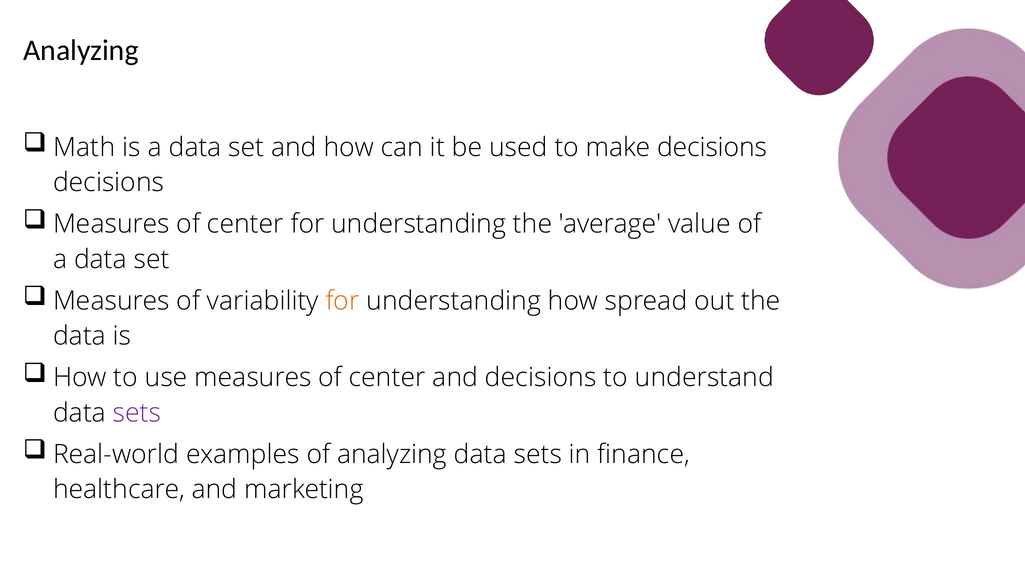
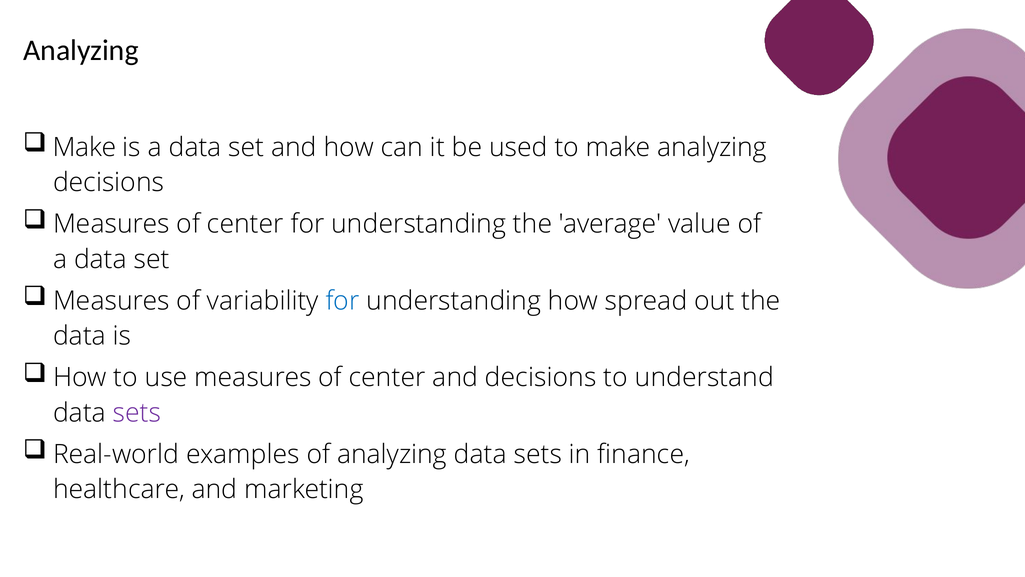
Math: Math -> Make (84, 147)
make decisions: decisions -> analyzing (712, 147)
for colour: orange -> blue (342, 301)
